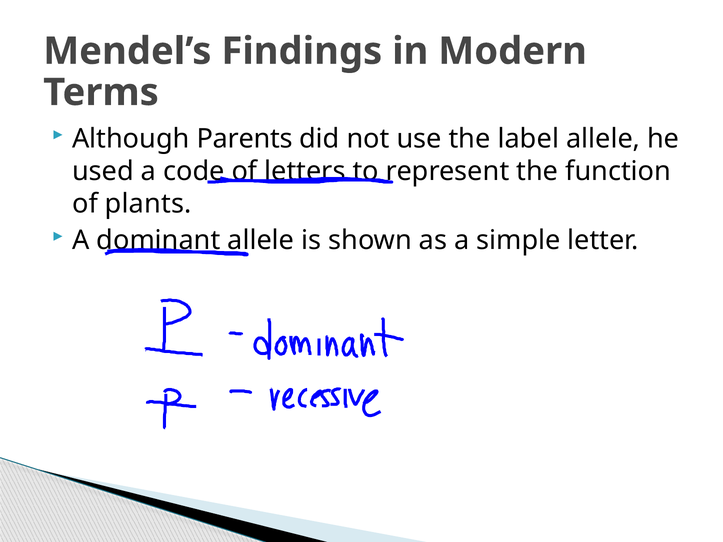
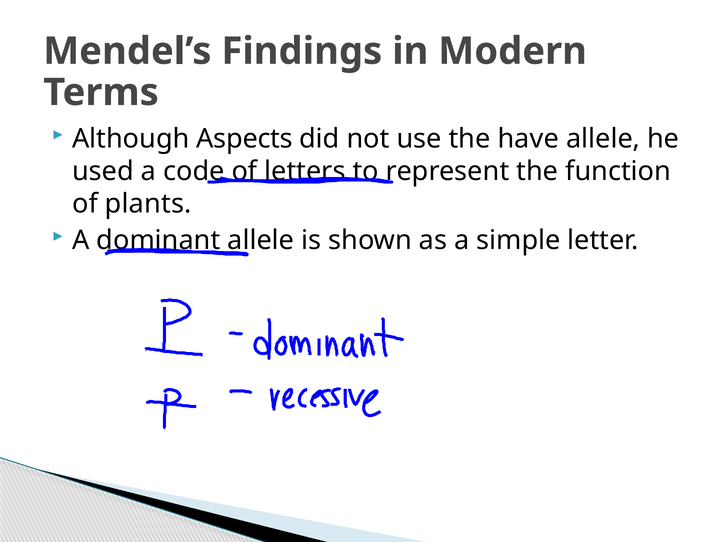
Parents: Parents -> Aspects (245, 139)
label: label -> have (528, 139)
